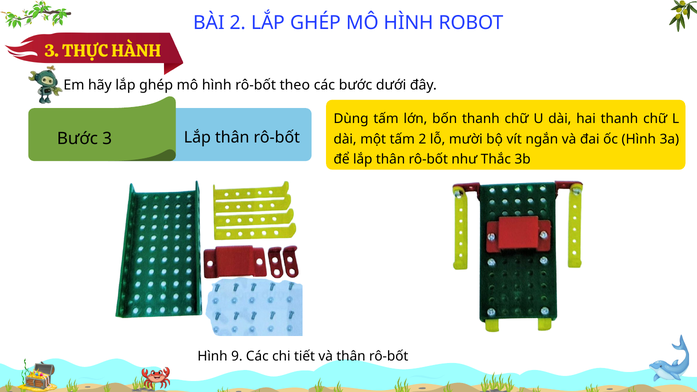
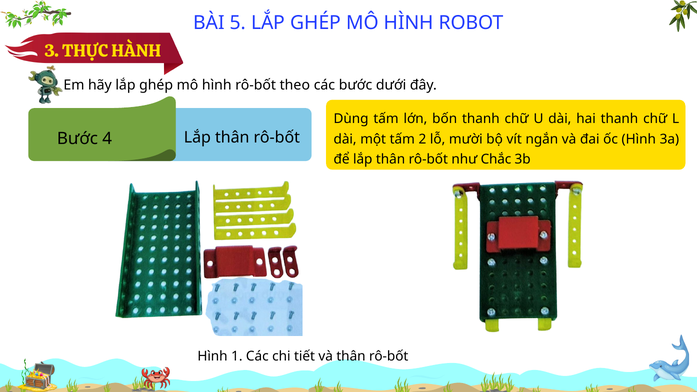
BÀI 2: 2 -> 5 (238, 23)
Bước 3: 3 -> 4 (107, 138)
Thắc: Thắc -> Chắc (496, 159)
9: 9 -> 1 (237, 356)
